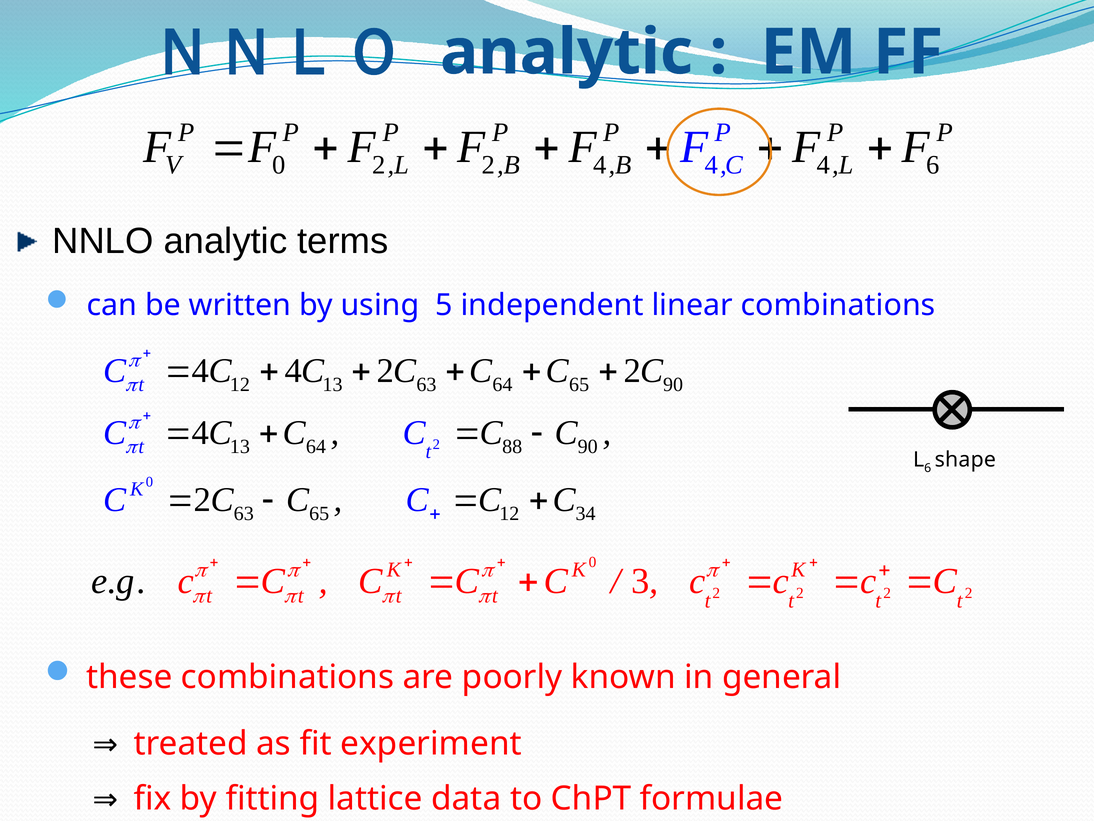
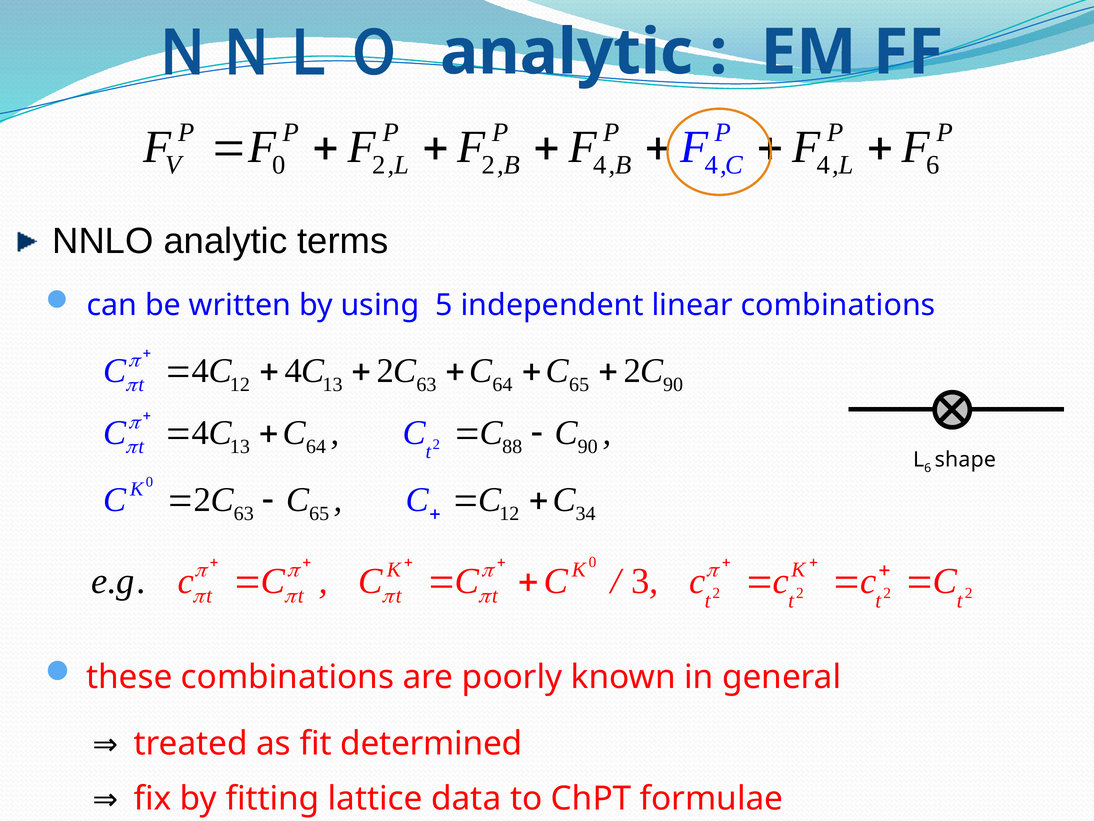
experiment: experiment -> determined (431, 743)
